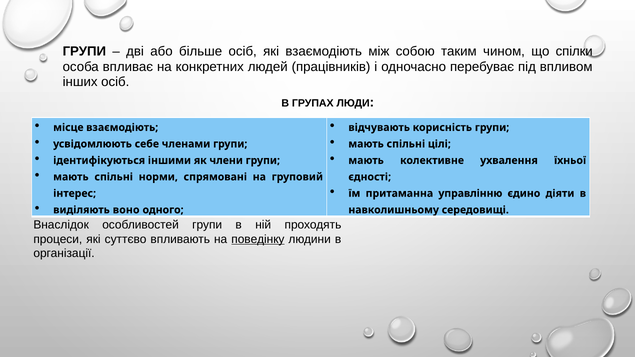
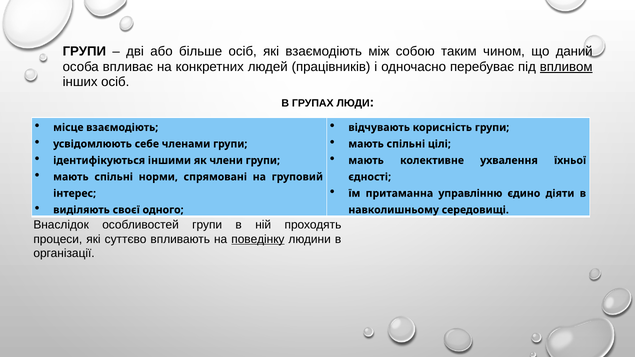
спілки: спілки -> даний (574, 52)
впливом underline: none -> present (566, 67)
воно: воно -> своєї (126, 210)
